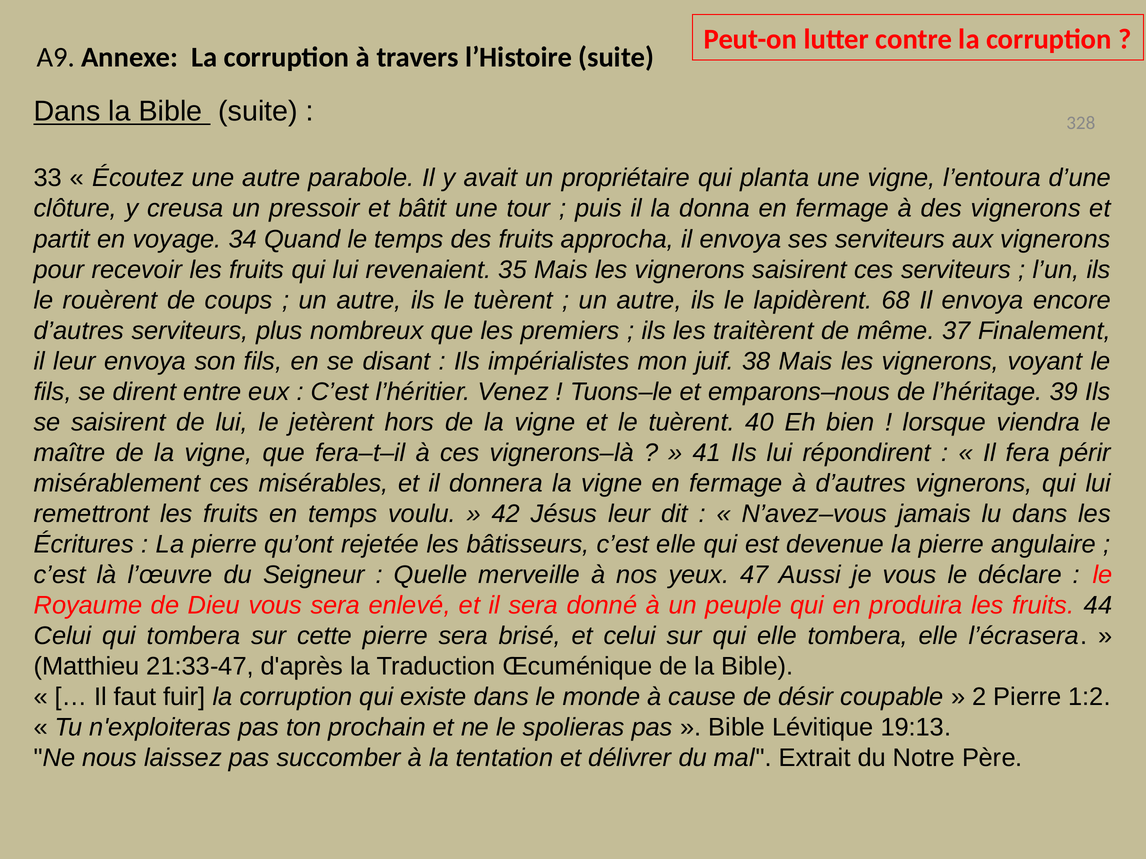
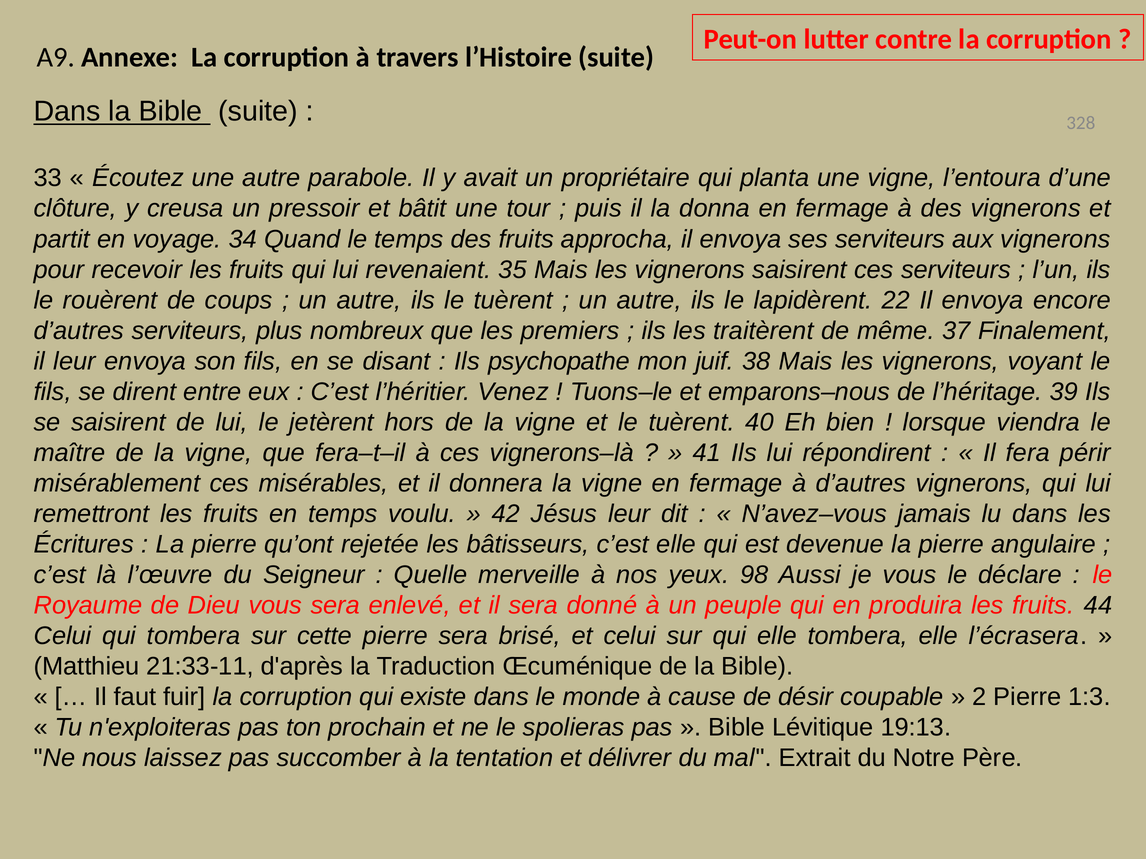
68: 68 -> 22 (896, 300)
impérialistes: impérialistes -> psychopathe (559, 361)
47: 47 -> 98 (754, 575)
21:33-47: 21:33-47 -> 21:33-11 (200, 667)
1:2: 1:2 -> 1:3 (1089, 697)
